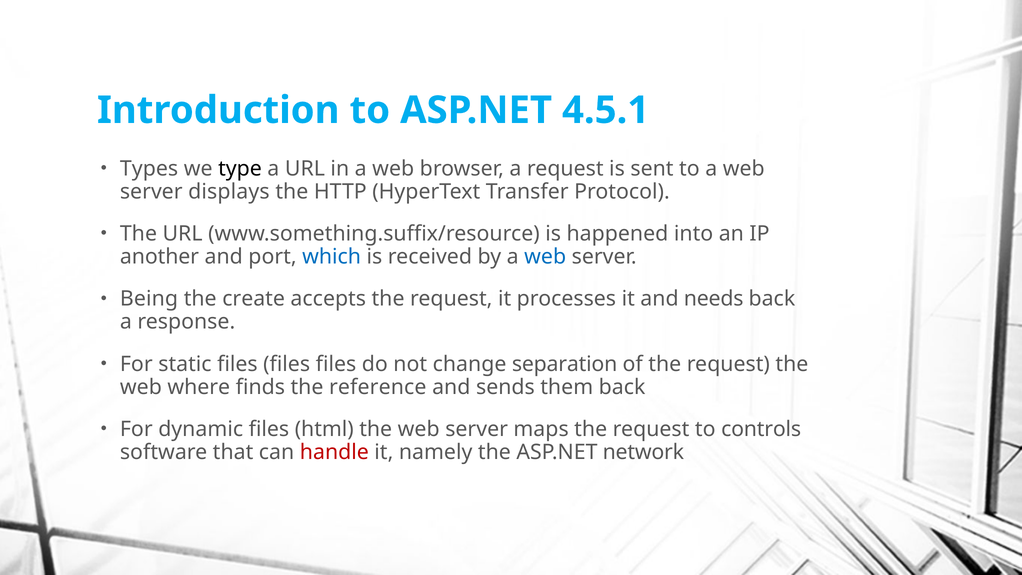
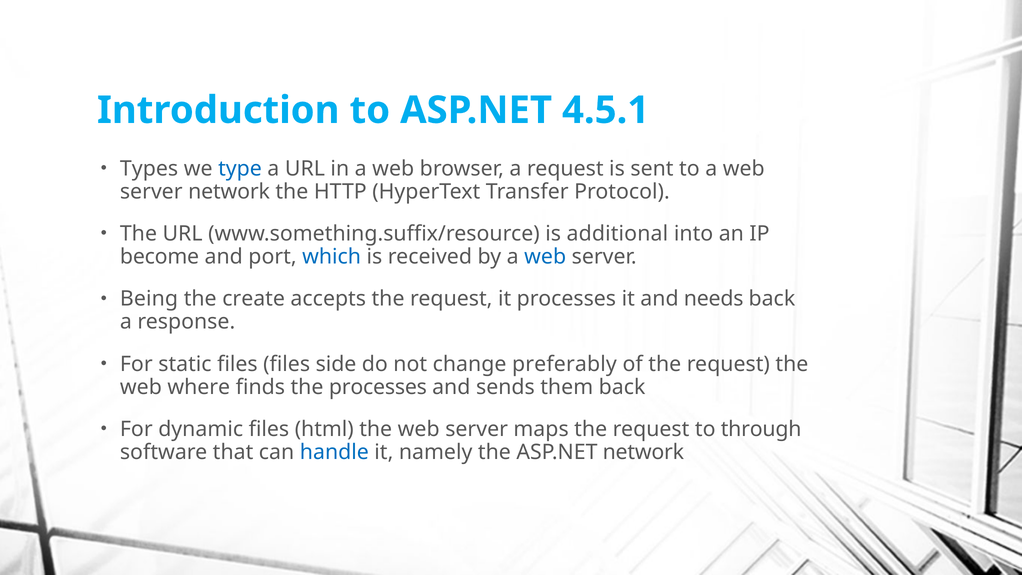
type colour: black -> blue (240, 169)
server displays: displays -> network (229, 192)
happened: happened -> additional (617, 234)
another: another -> become (160, 257)
files files files: files -> side (336, 364)
separation: separation -> preferably (564, 364)
the reference: reference -> processes (378, 387)
controls: controls -> through (761, 429)
handle colour: red -> blue (334, 452)
